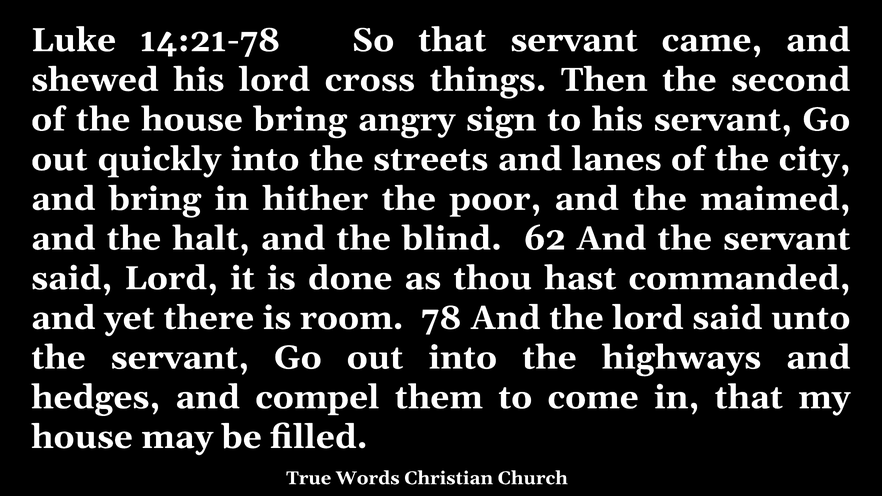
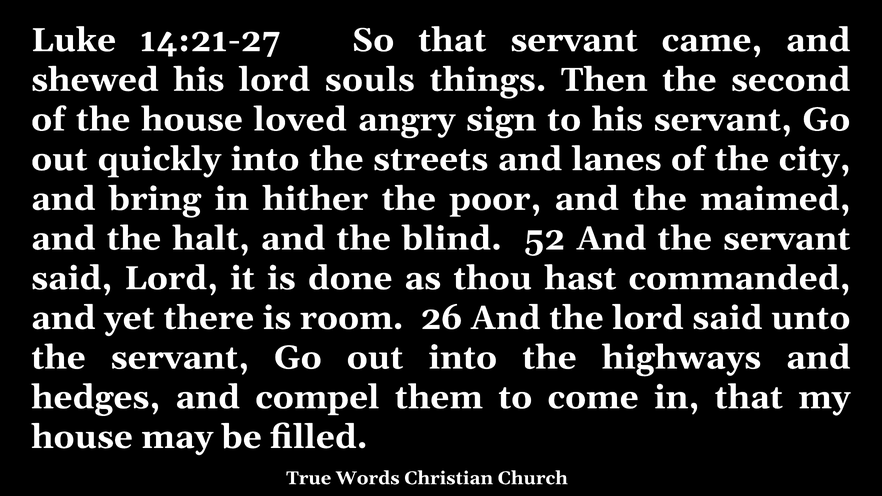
14:21-78: 14:21-78 -> 14:21-27 (210, 40)
cross: cross -> souls (370, 80)
house bring: bring -> loved (300, 120)
62: 62 -> 52 (545, 239)
78: 78 -> 26 (442, 318)
